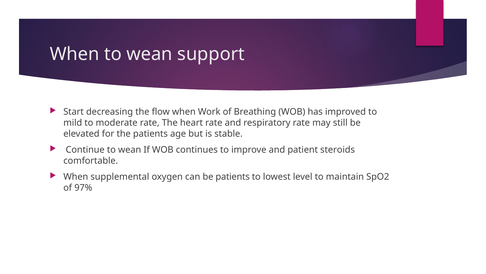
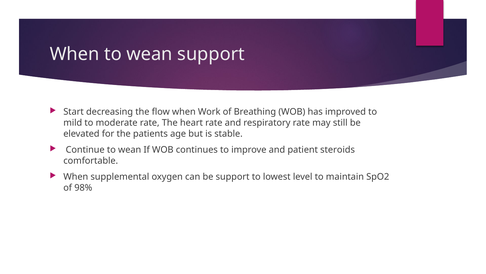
be patients: patients -> support (233, 177)
97%: 97% -> 98% (83, 187)
